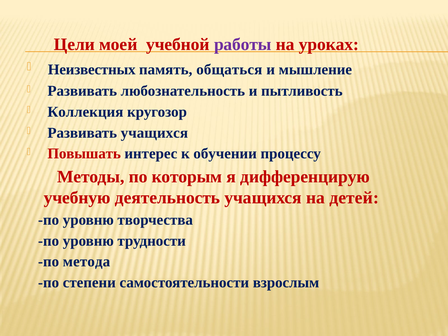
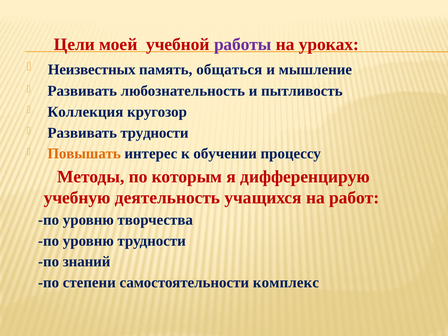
Развивать учащихся: учащихся -> трудности (154, 133)
Повышать colour: red -> orange (84, 154)
детей: детей -> работ (354, 198)
метода: метода -> знаний (87, 262)
взрослым: взрослым -> комплекс (286, 283)
